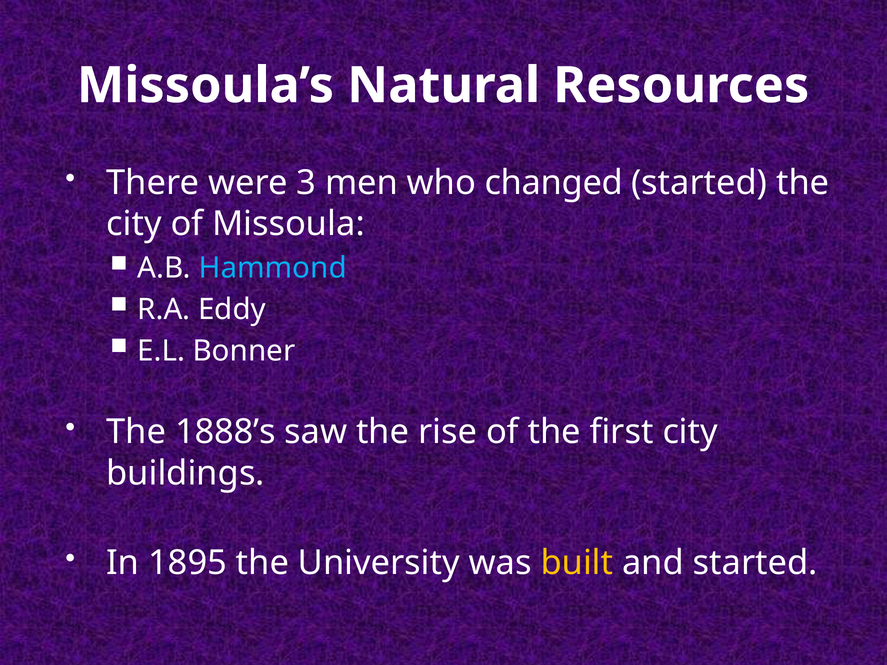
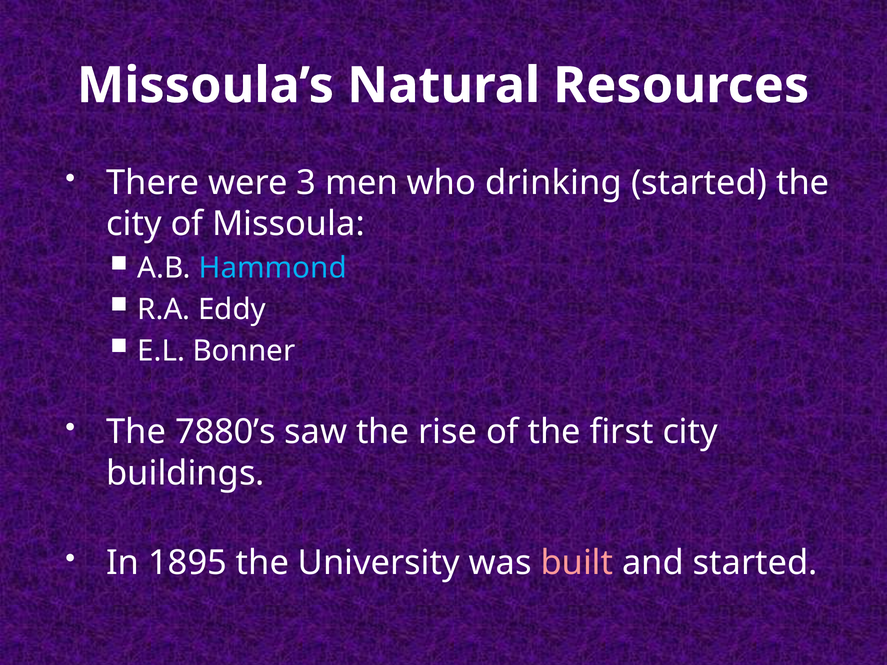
changed: changed -> drinking (554, 183)
1888’s: 1888’s -> 7880’s (225, 432)
built colour: yellow -> pink (577, 563)
